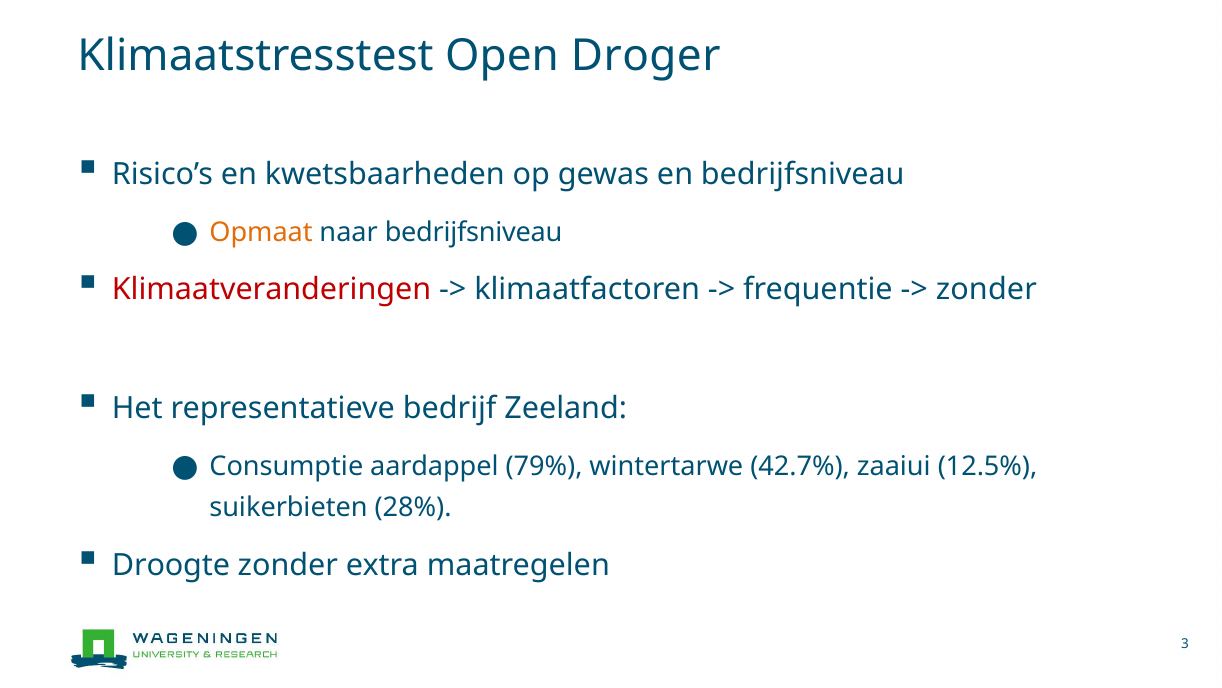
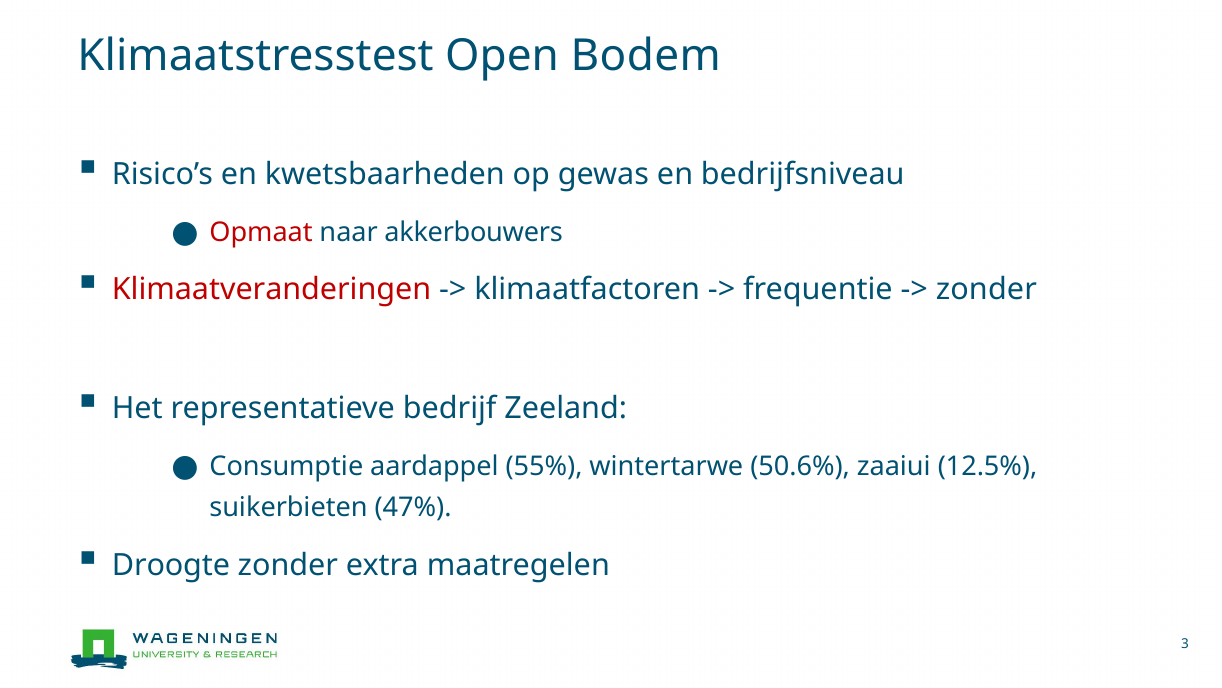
Droger: Droger -> Bodem (646, 56)
Opmaat colour: orange -> red (261, 232)
naar bedrijfsniveau: bedrijfsniveau -> akkerbouwers (474, 232)
79%: 79% -> 55% (544, 466)
42.7%: 42.7% -> 50.6% (800, 466)
28%: 28% -> 47% (413, 507)
